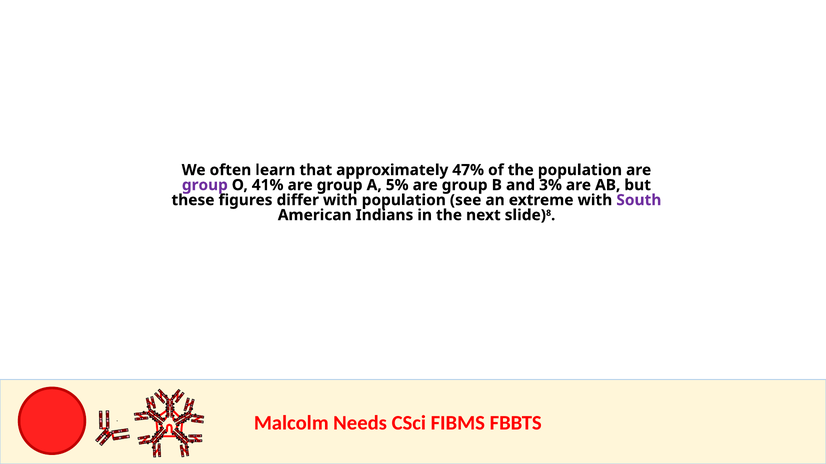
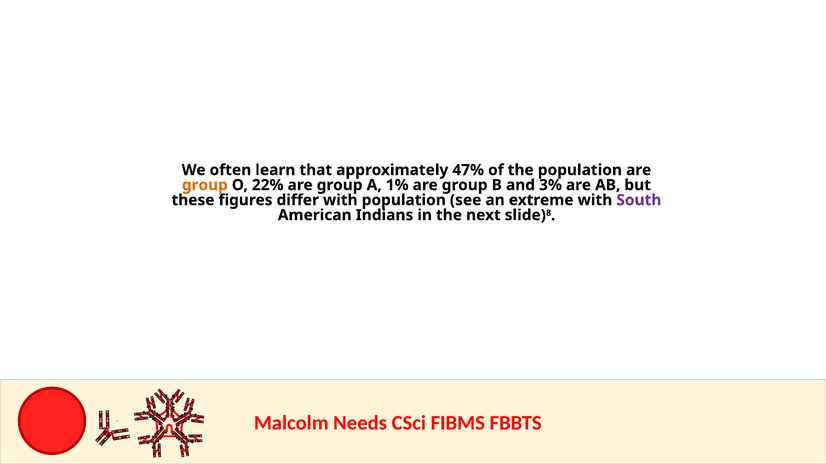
group colour: purple -> orange (205, 185)
41%: 41% -> 22% (268, 185)
5%: 5% -> 1% (397, 185)
